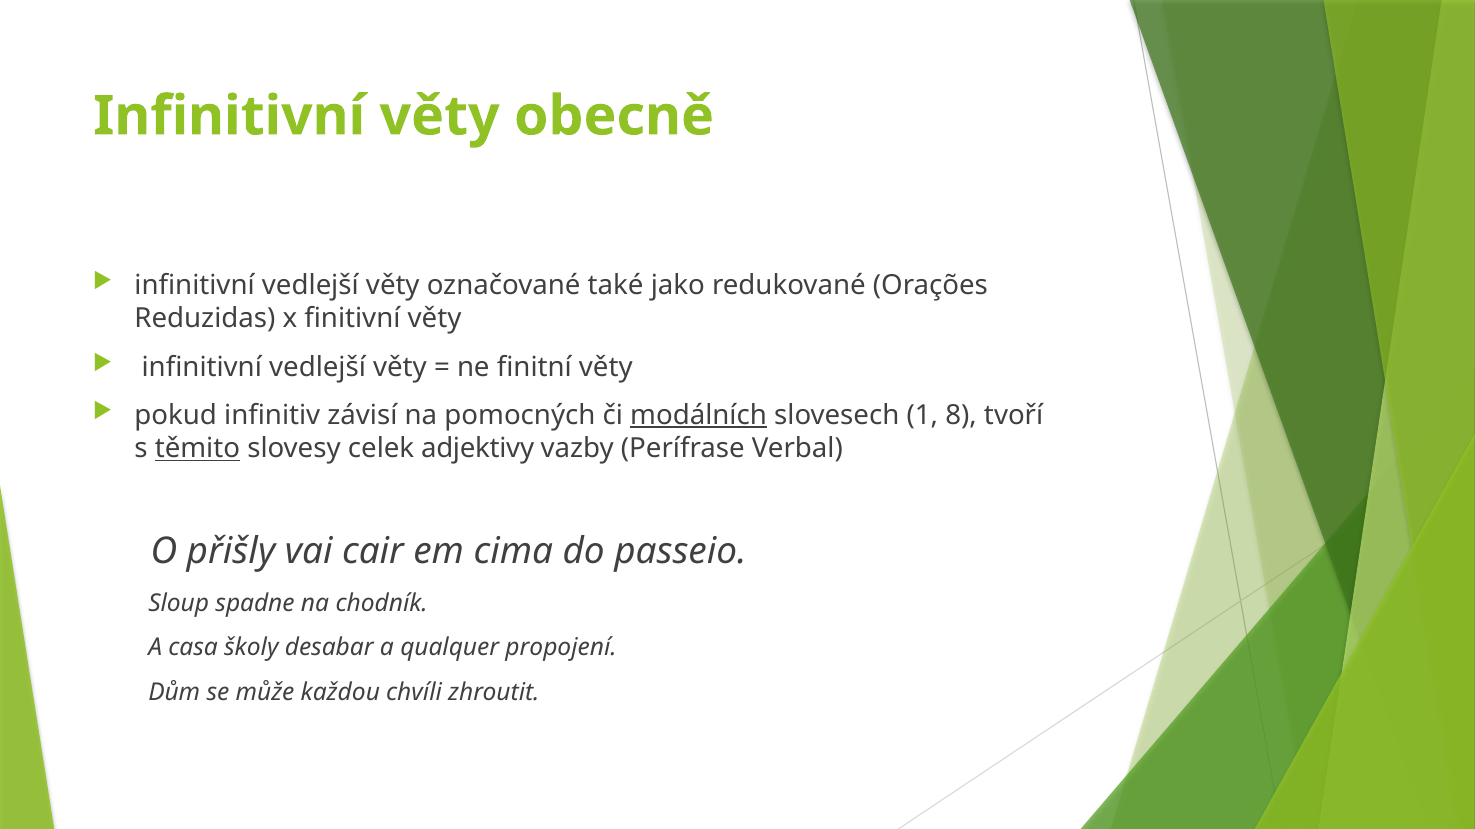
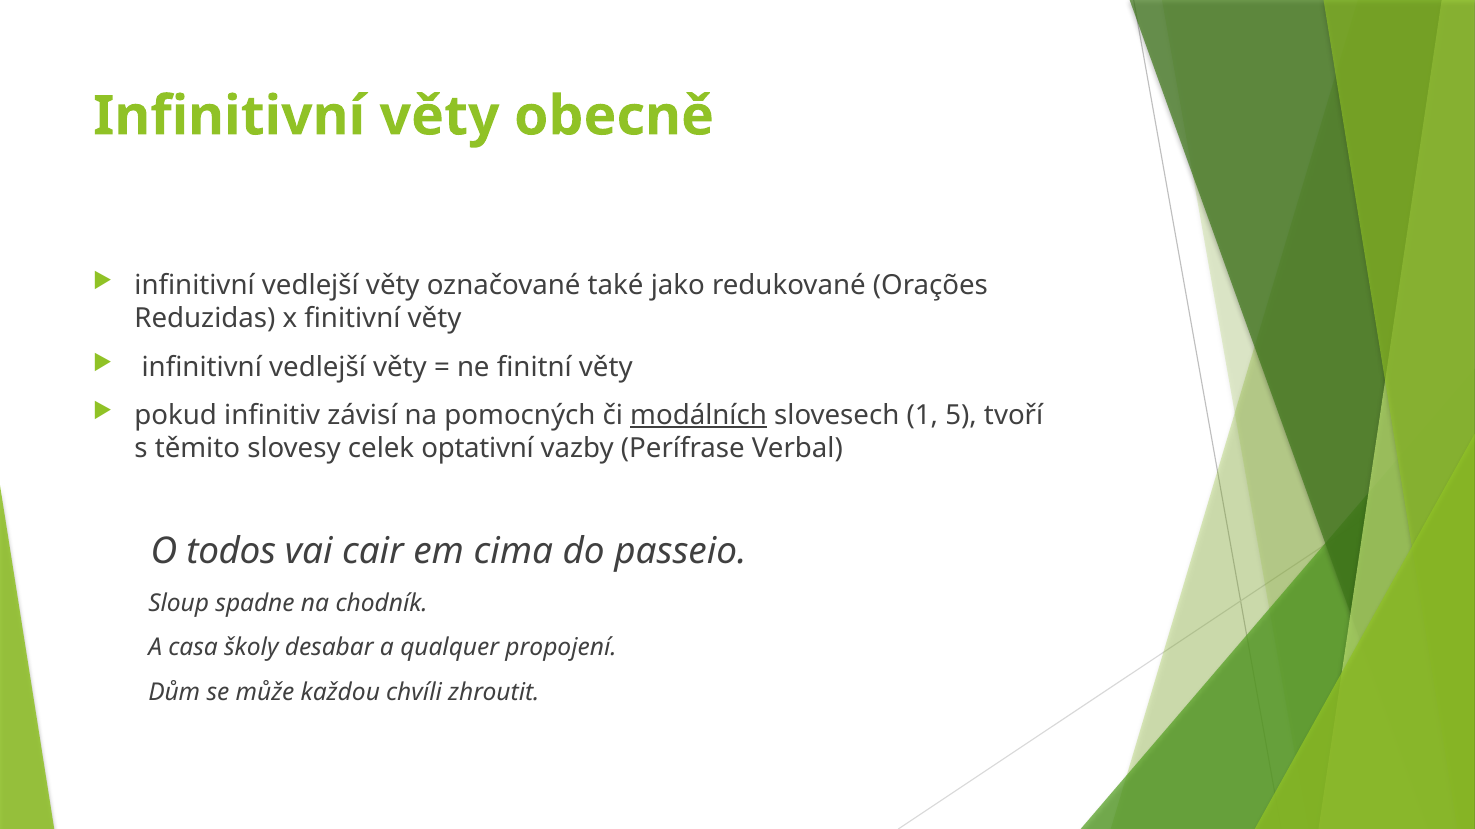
8: 8 -> 5 (961, 416)
těmito underline: present -> none (197, 449)
adjektivy: adjektivy -> optativní (478, 449)
přišly: přišly -> todos (231, 552)
